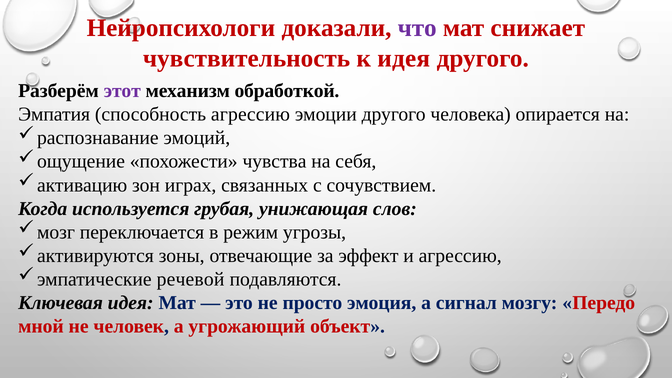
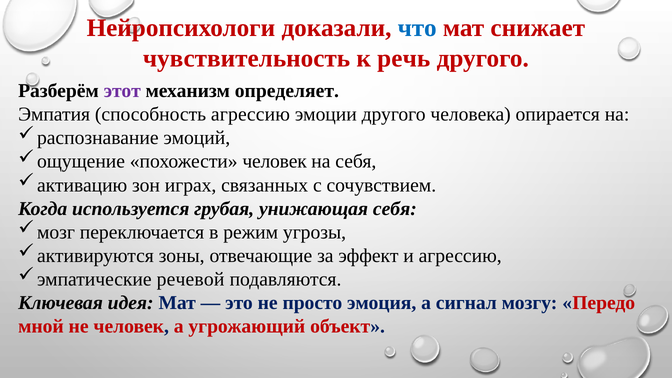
что colour: purple -> blue (417, 28)
к идея: идея -> речь (404, 58)
обработкой: обработкой -> определяет (287, 91)
похожести чувства: чувства -> человек (275, 161)
унижающая слов: слов -> себя (395, 209)
